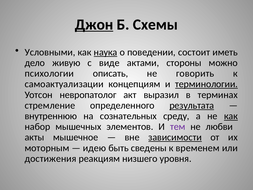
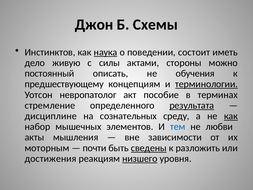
Джон underline: present -> none (94, 24)
Условными: Условными -> Инстинктов (50, 52)
виде: виде -> силы (109, 63)
психологии: психологии -> постоянный (49, 73)
говорить: говорить -> обучения (195, 73)
самоактуализации: самоактуализации -> предшествующему (64, 84)
выразил: выразил -> пособие (161, 95)
внутреннюю: внутреннюю -> дисциплине (51, 116)
тем colour: purple -> blue (178, 127)
мышечное: мышечное -> мышления (76, 137)
зависимости underline: present -> none (175, 137)
идею: идею -> почти (95, 148)
сведены underline: none -> present (149, 148)
временем: временем -> разложить (198, 148)
низшего underline: none -> present (140, 158)
